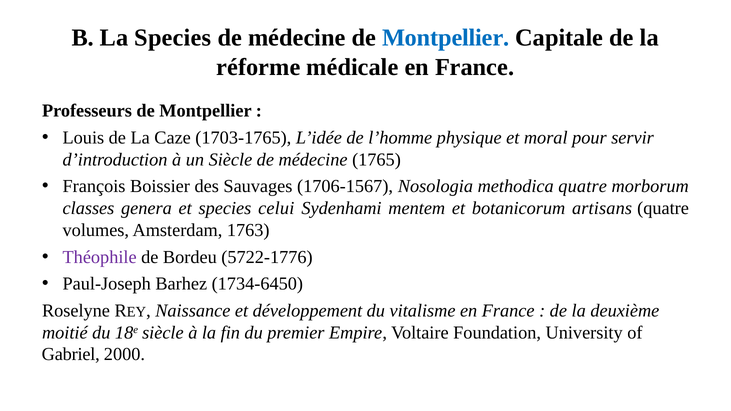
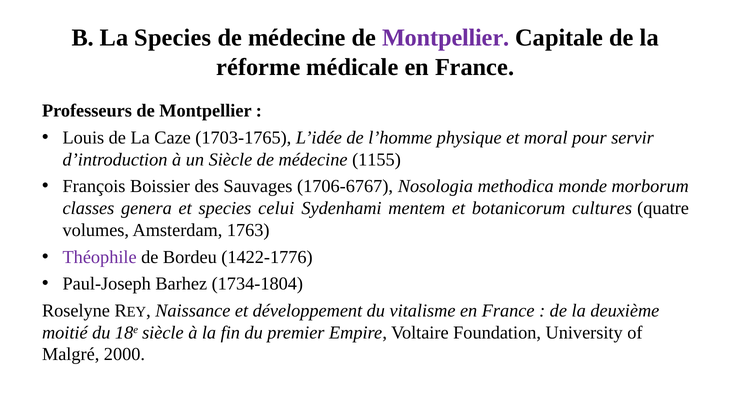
Montpellier colour: blue -> purple (446, 38)
1765: 1765 -> 1155 (376, 160)
1706-1567: 1706-1567 -> 1706-6767 (345, 186)
methodica quatre: quatre -> monde (583, 186)
artisans: artisans -> cultures (602, 208)
5722-1776: 5722-1776 -> 1422-1776 (267, 257)
1734-6450: 1734-6450 -> 1734-1804 (257, 284)
Gabriel: Gabriel -> Malgré (71, 355)
